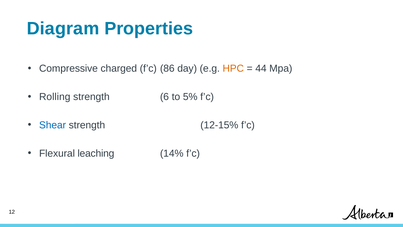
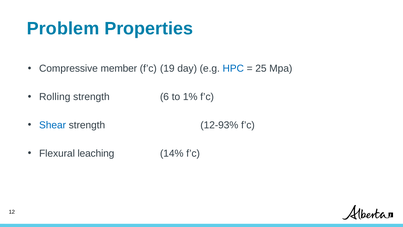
Diagram: Diagram -> Problem (63, 28)
charged: charged -> member (119, 69)
86: 86 -> 19 (167, 69)
HPC colour: orange -> blue (233, 69)
44: 44 -> 25 (261, 69)
5%: 5% -> 1% (190, 97)
12-15%: 12-15% -> 12-93% (219, 125)
